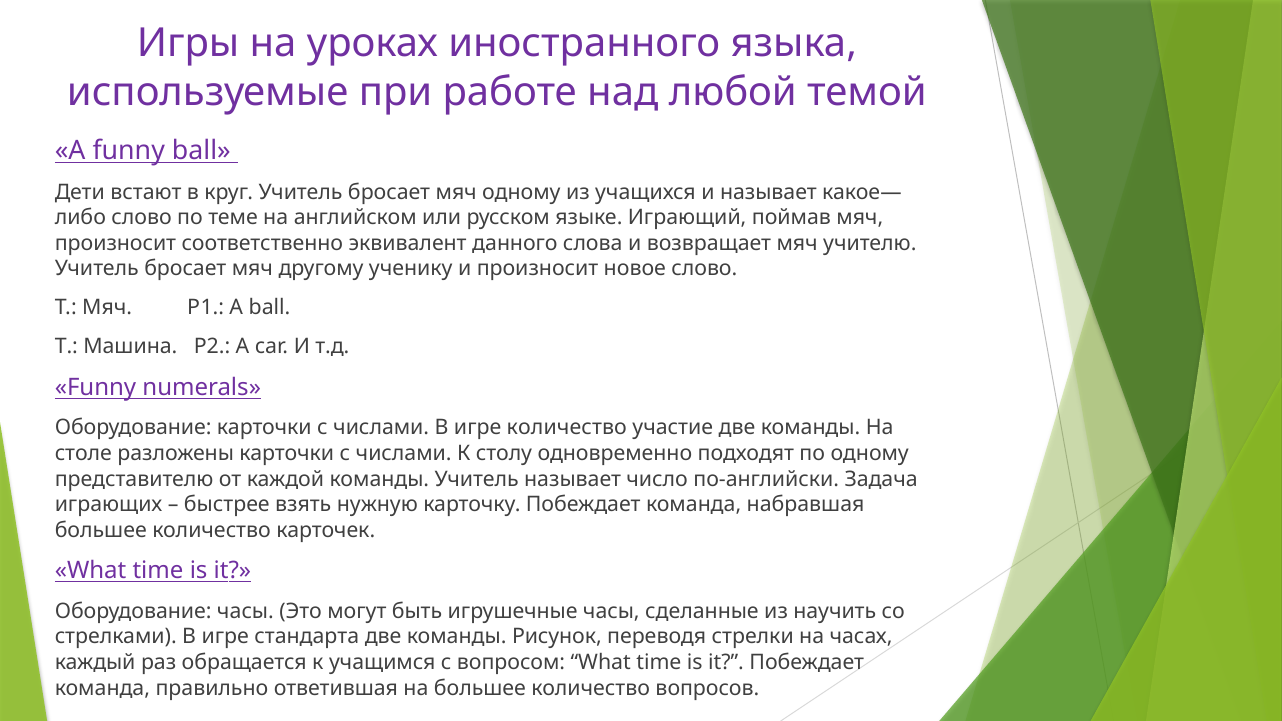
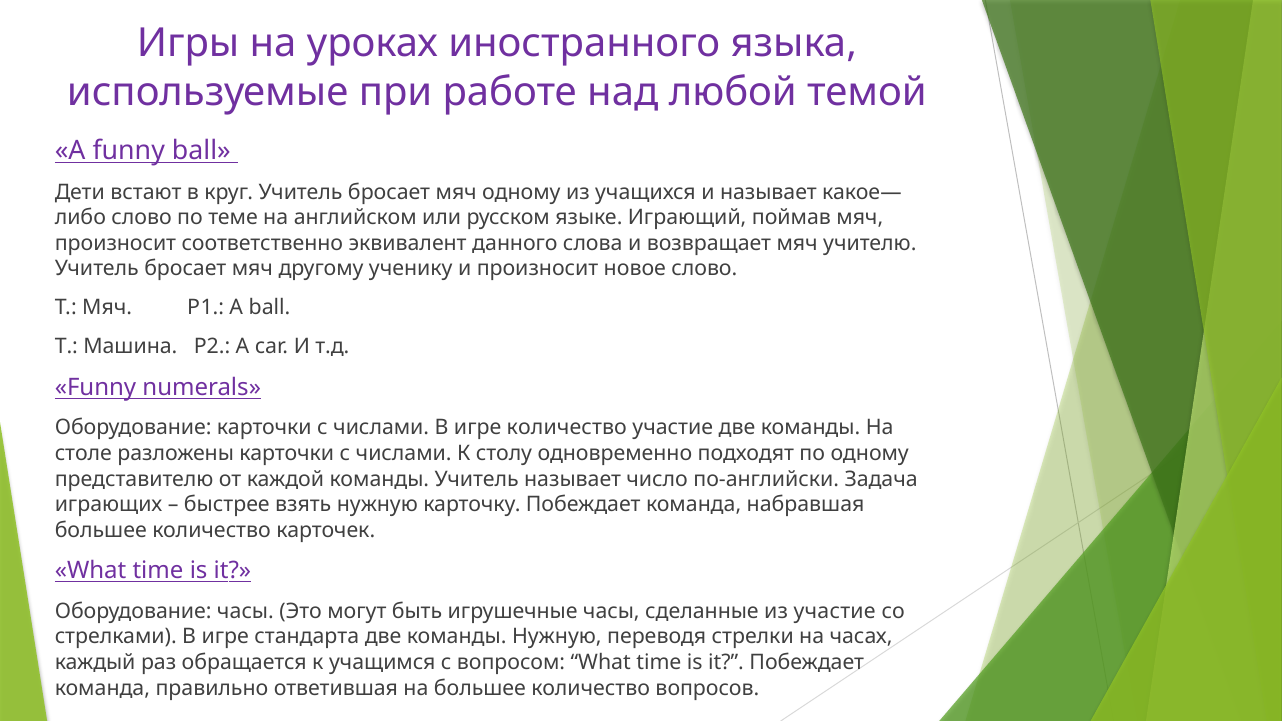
из научить: научить -> участие (835, 611)
команды Рисунок: Рисунок -> Нужную (557, 637)
